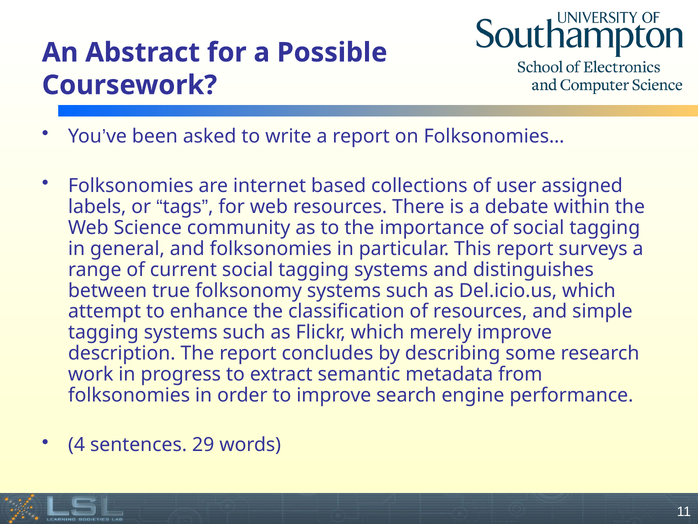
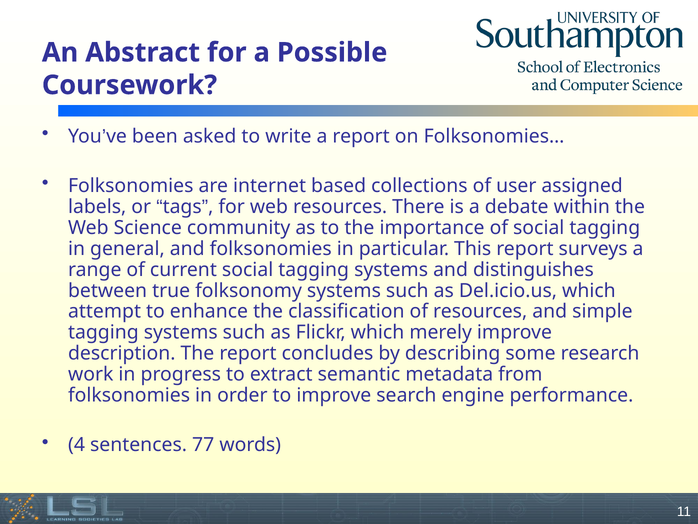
29: 29 -> 77 (203, 445)
